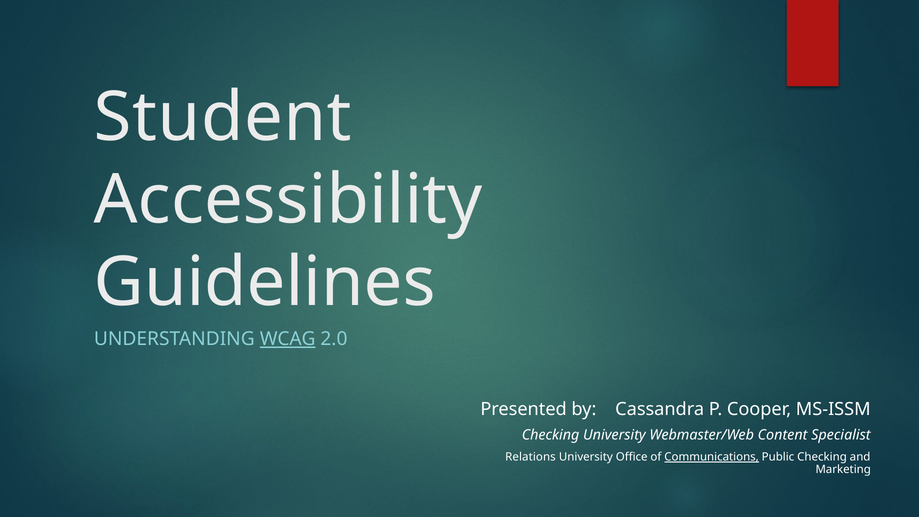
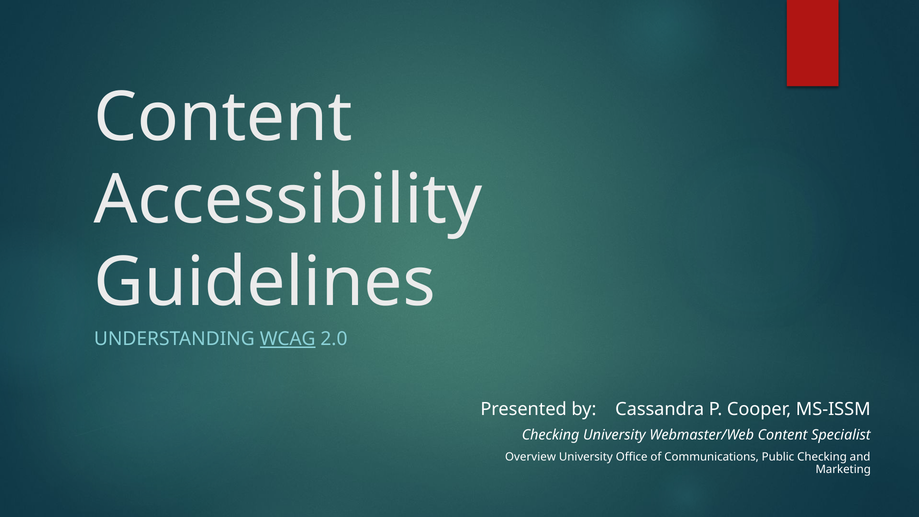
Student: Student -> Content (223, 117)
Relations: Relations -> Overview (530, 457)
Communications underline: present -> none (712, 457)
